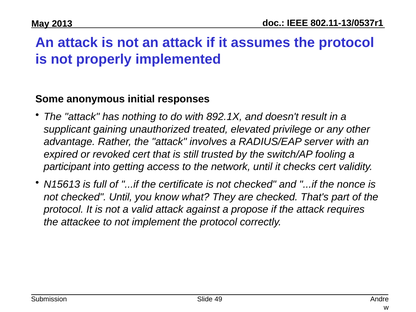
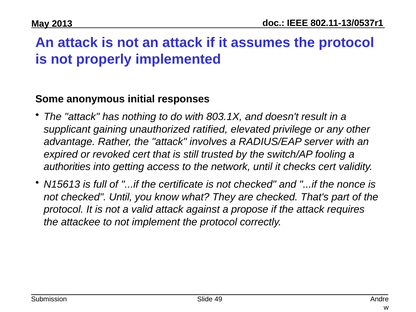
892.1X: 892.1X -> 803.1X (224, 117)
treated: treated -> ratified (210, 129)
participant: participant -> authorities (67, 167)
